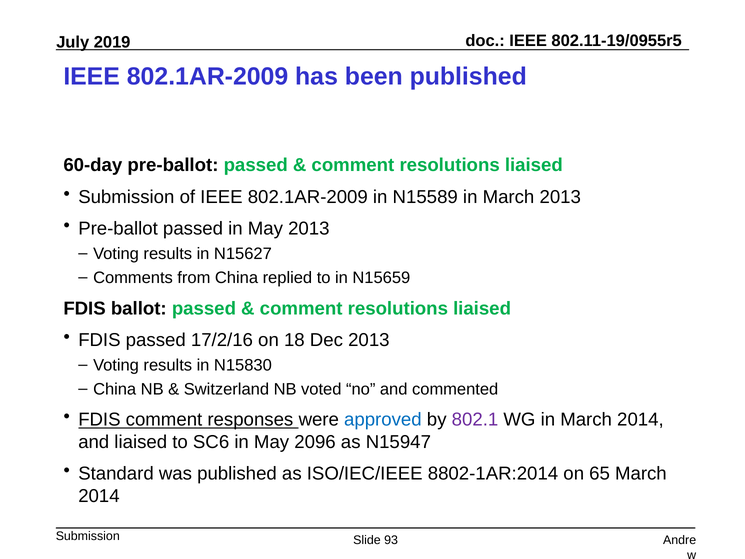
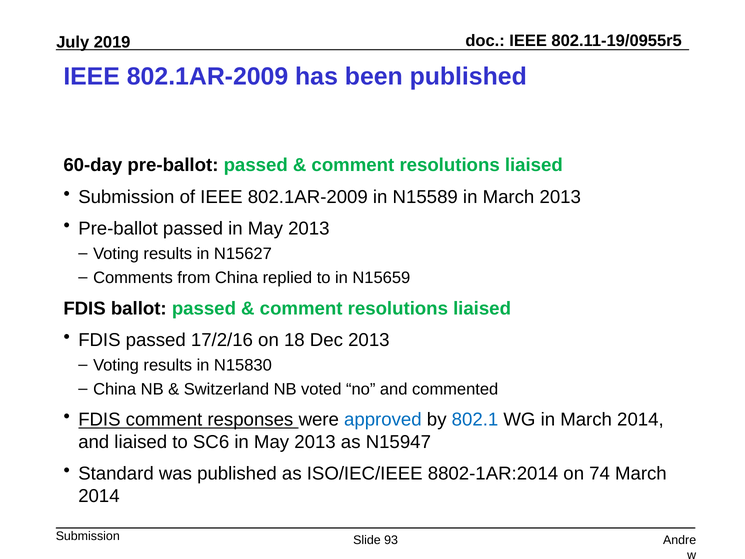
802.1 colour: purple -> blue (475, 420)
SC6 in May 2096: 2096 -> 2013 (315, 442)
65: 65 -> 74 (600, 474)
